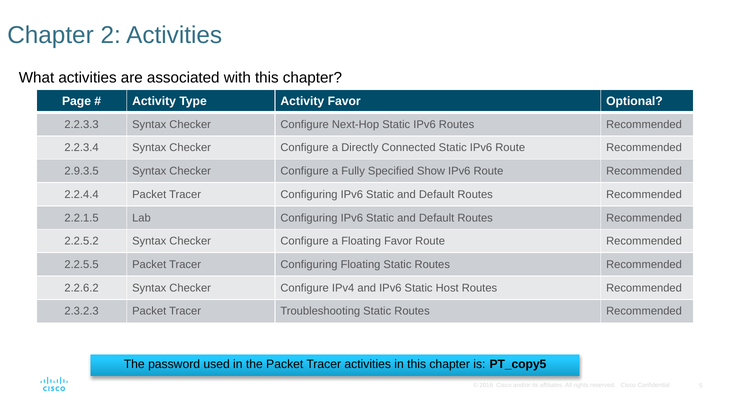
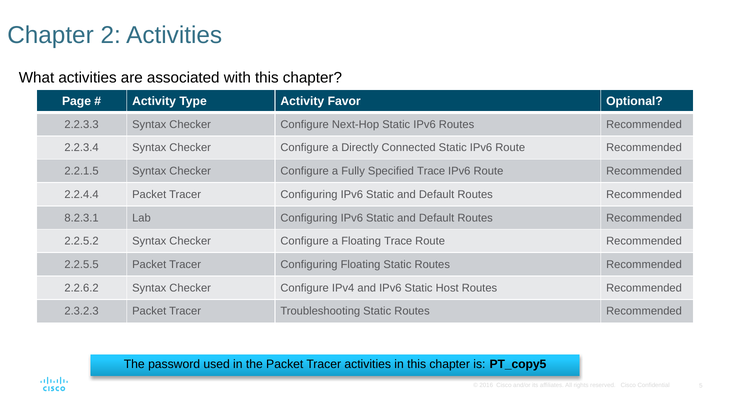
2.9.3.5: 2.9.3.5 -> 2.2.1.5 (82, 171)
Specified Show: Show -> Trace (431, 171)
2.2.1.5: 2.2.1.5 -> 8.2.3.1 (82, 218)
Floating Favor: Favor -> Trace (398, 241)
